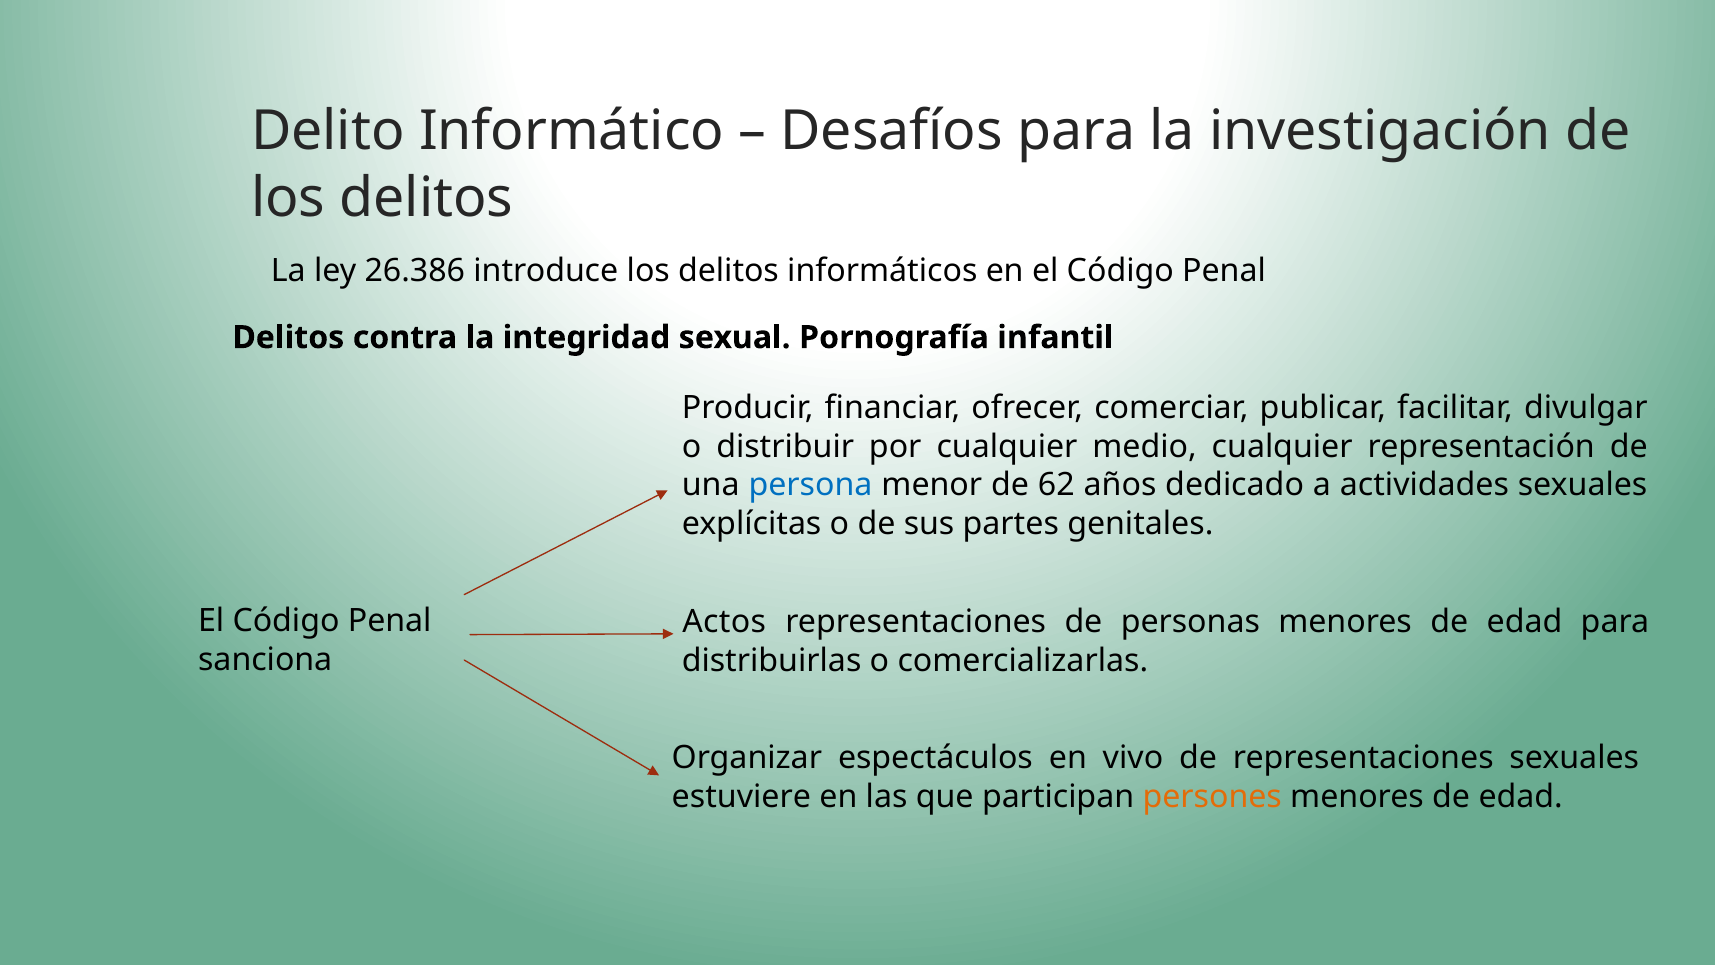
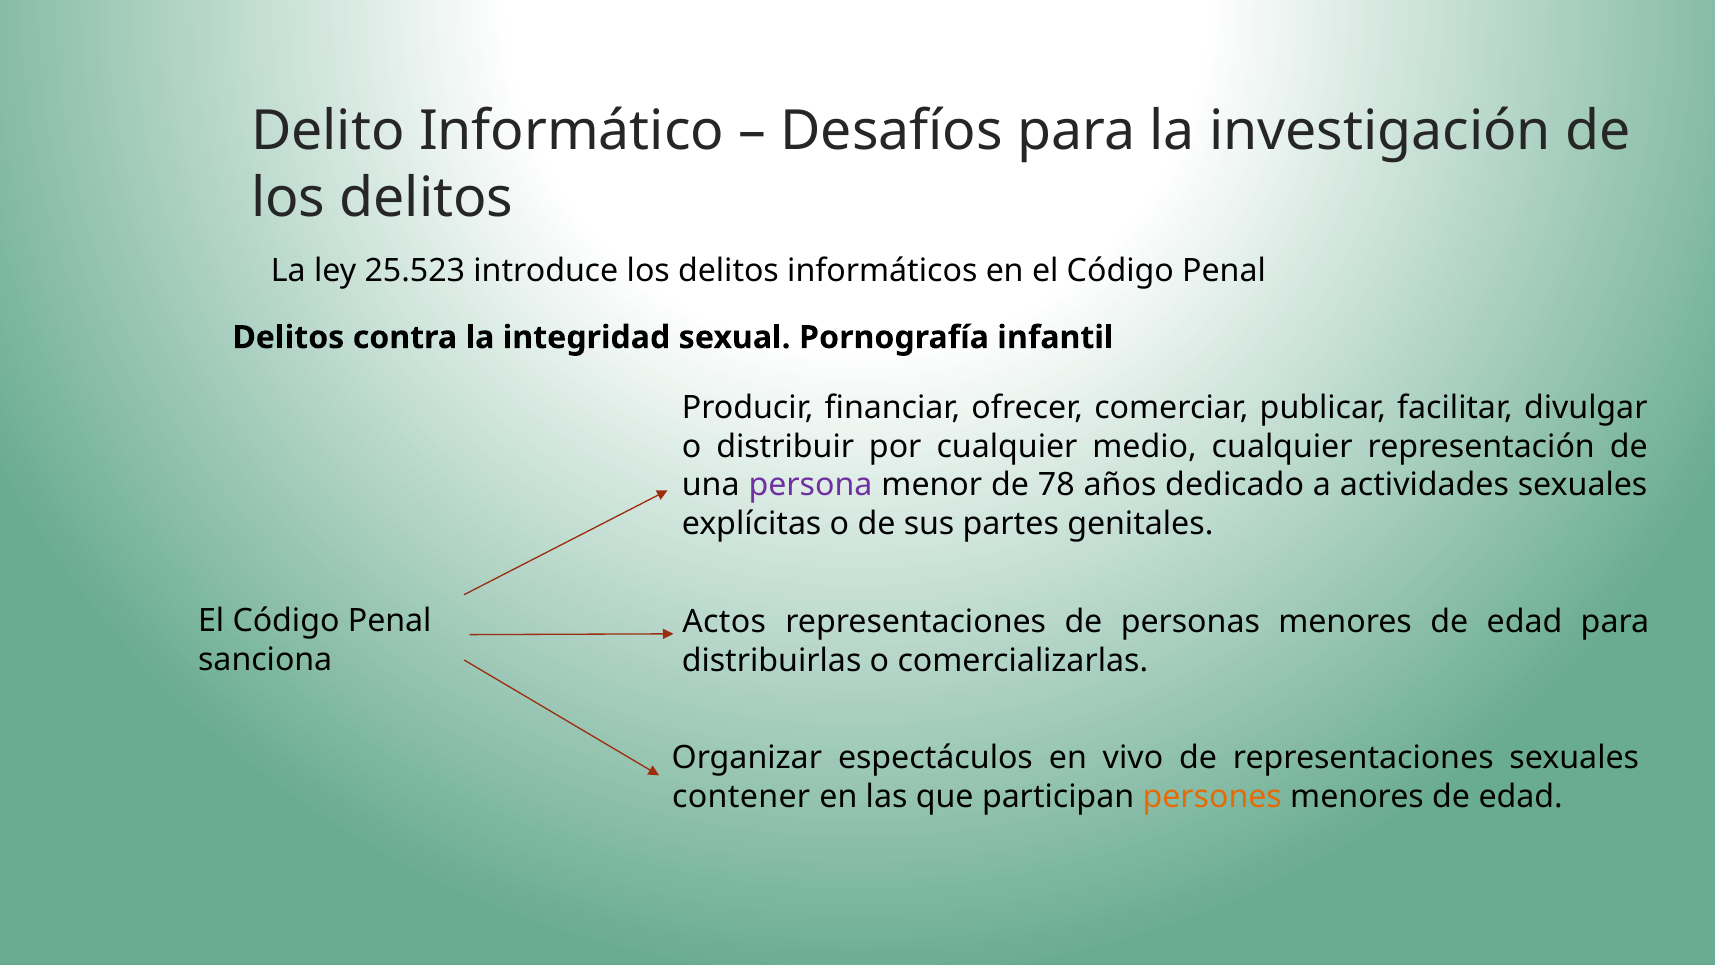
26.386: 26.386 -> 25.523 (415, 271)
persona colour: blue -> purple (811, 485)
62: 62 -> 78 (1056, 485)
estuviere: estuviere -> contener (741, 797)
